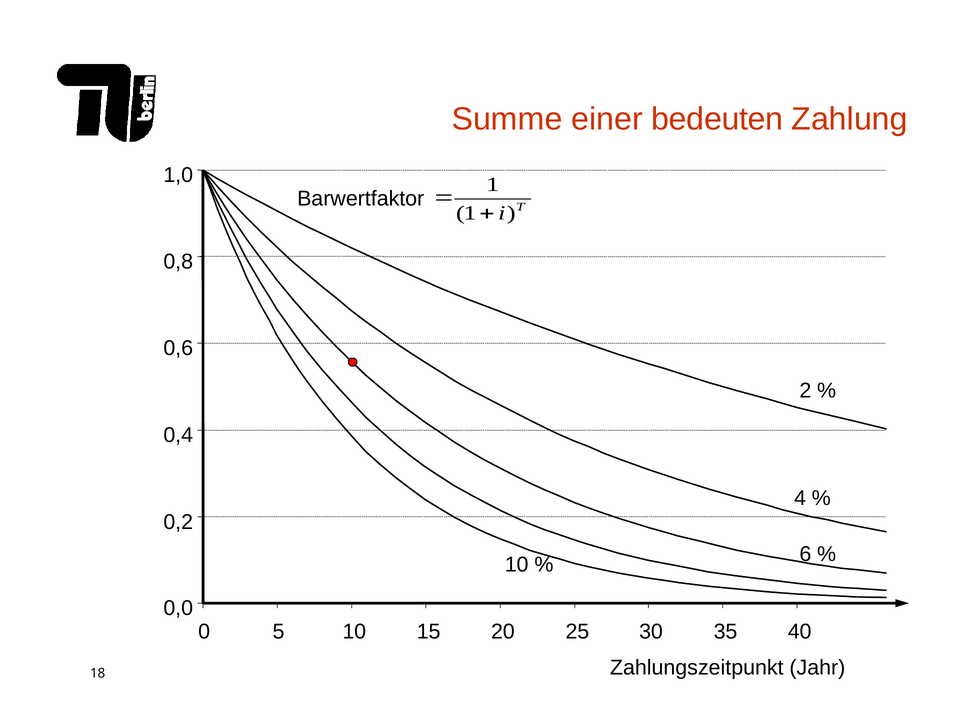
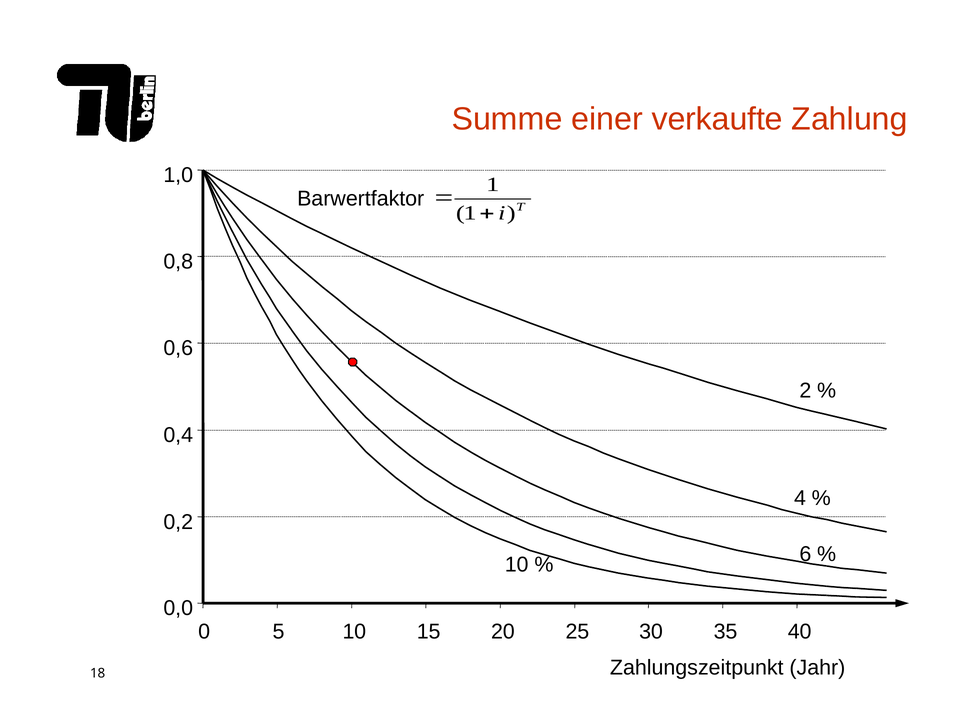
bedeuten: bedeuten -> verkaufte (717, 119)
